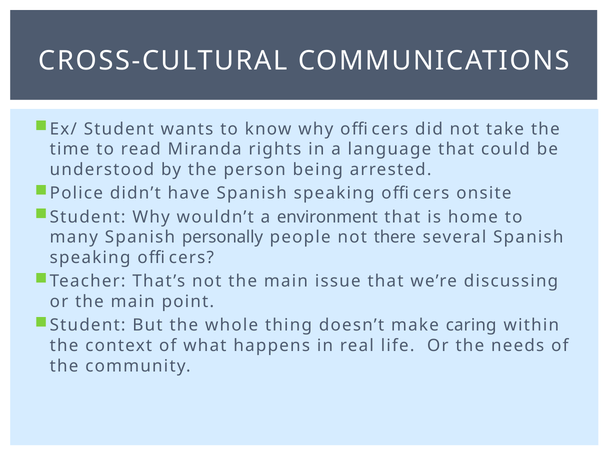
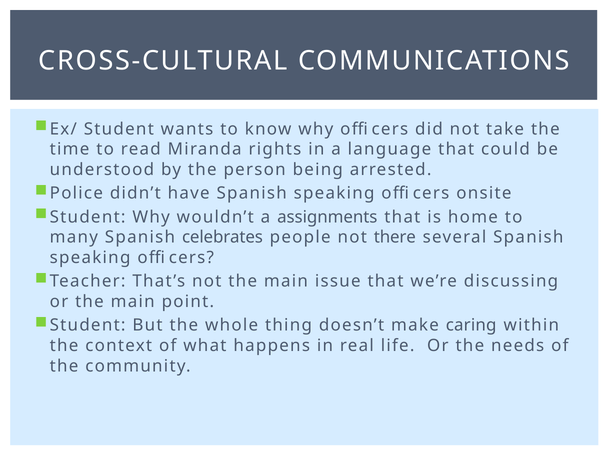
environment: environment -> assignments (327, 217)
personally: personally -> celebrates (222, 237)
